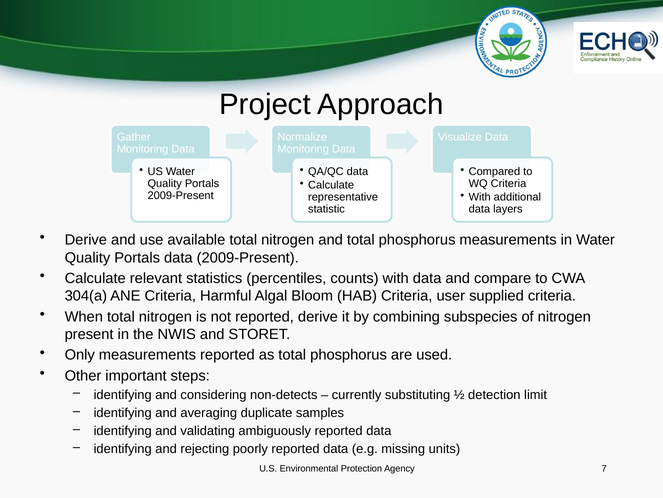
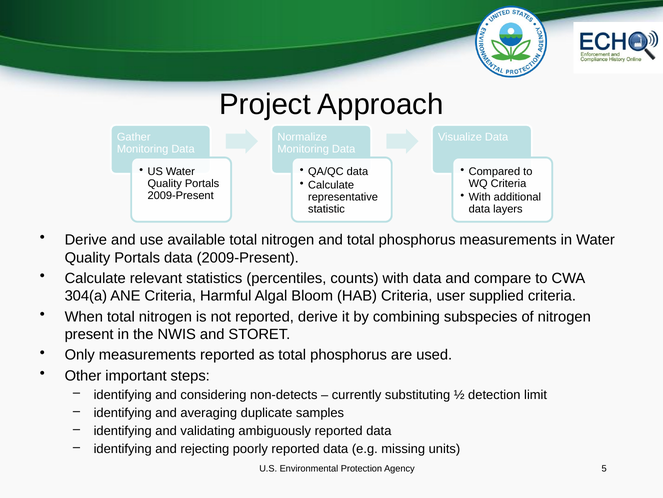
7: 7 -> 5 (604, 468)
